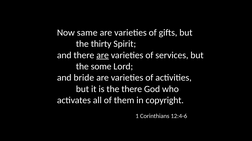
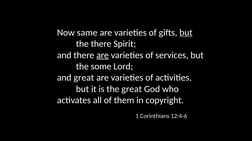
but underline: none -> present (186, 33)
the thirty: thirty -> there (101, 44)
and bride: bride -> great (84, 78)
the there: there -> great (132, 89)
